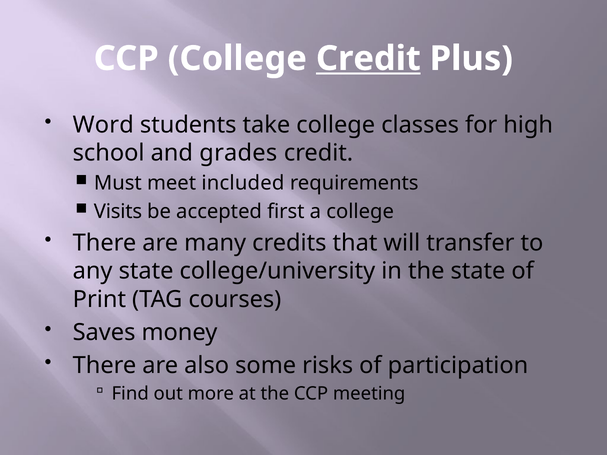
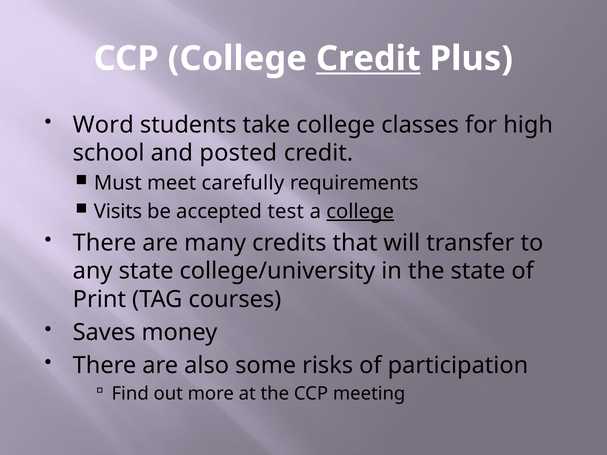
grades: grades -> posted (238, 153)
included: included -> carefully (243, 183)
first: first -> test (286, 212)
college underline: none -> present (360, 212)
